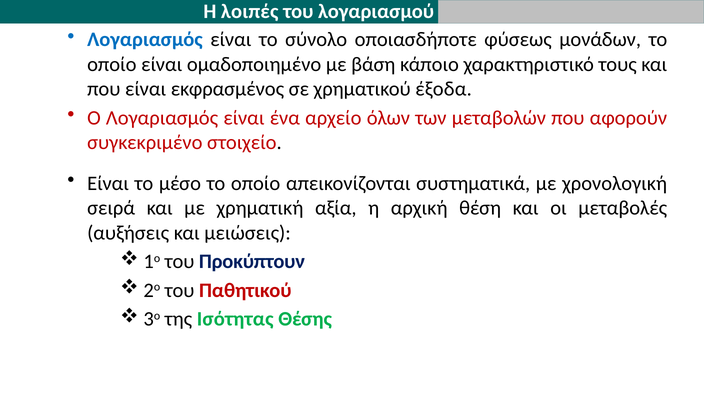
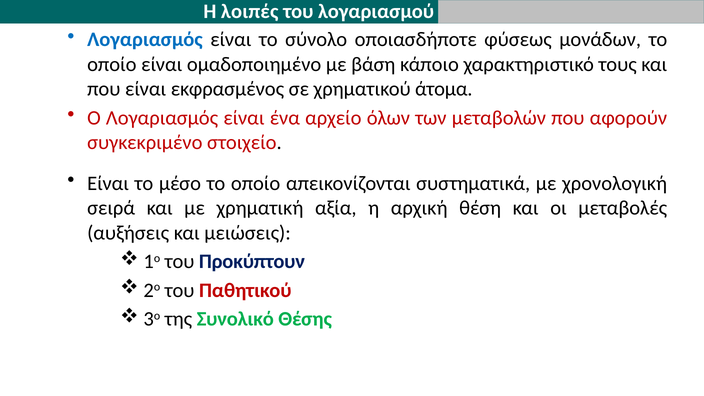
έξοδα: έξοδα -> άτομα (444, 89)
Ισότητας: Ισότητας -> Συνολικό (235, 319)
